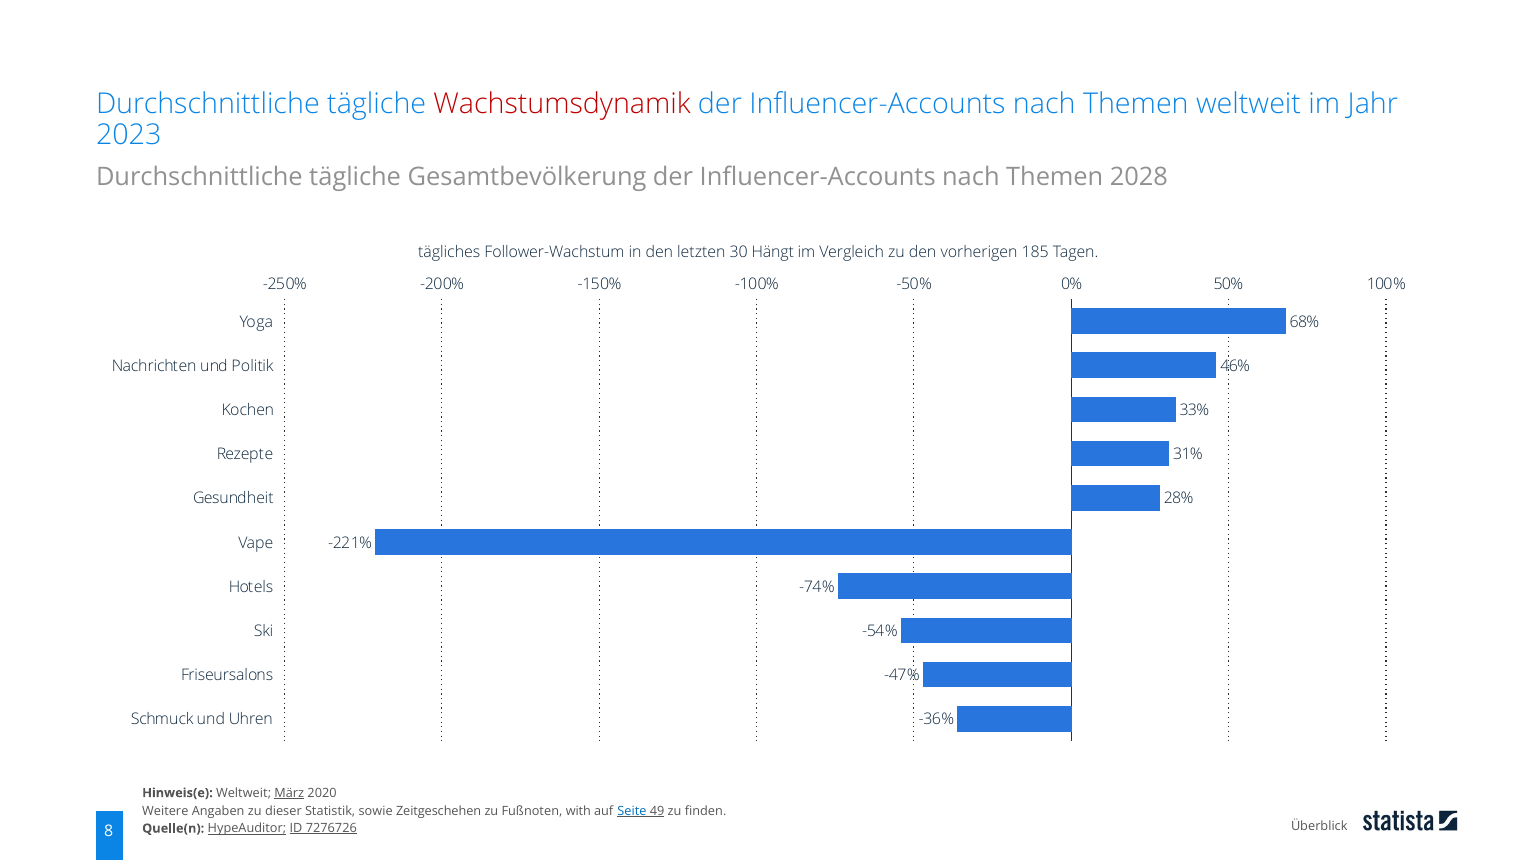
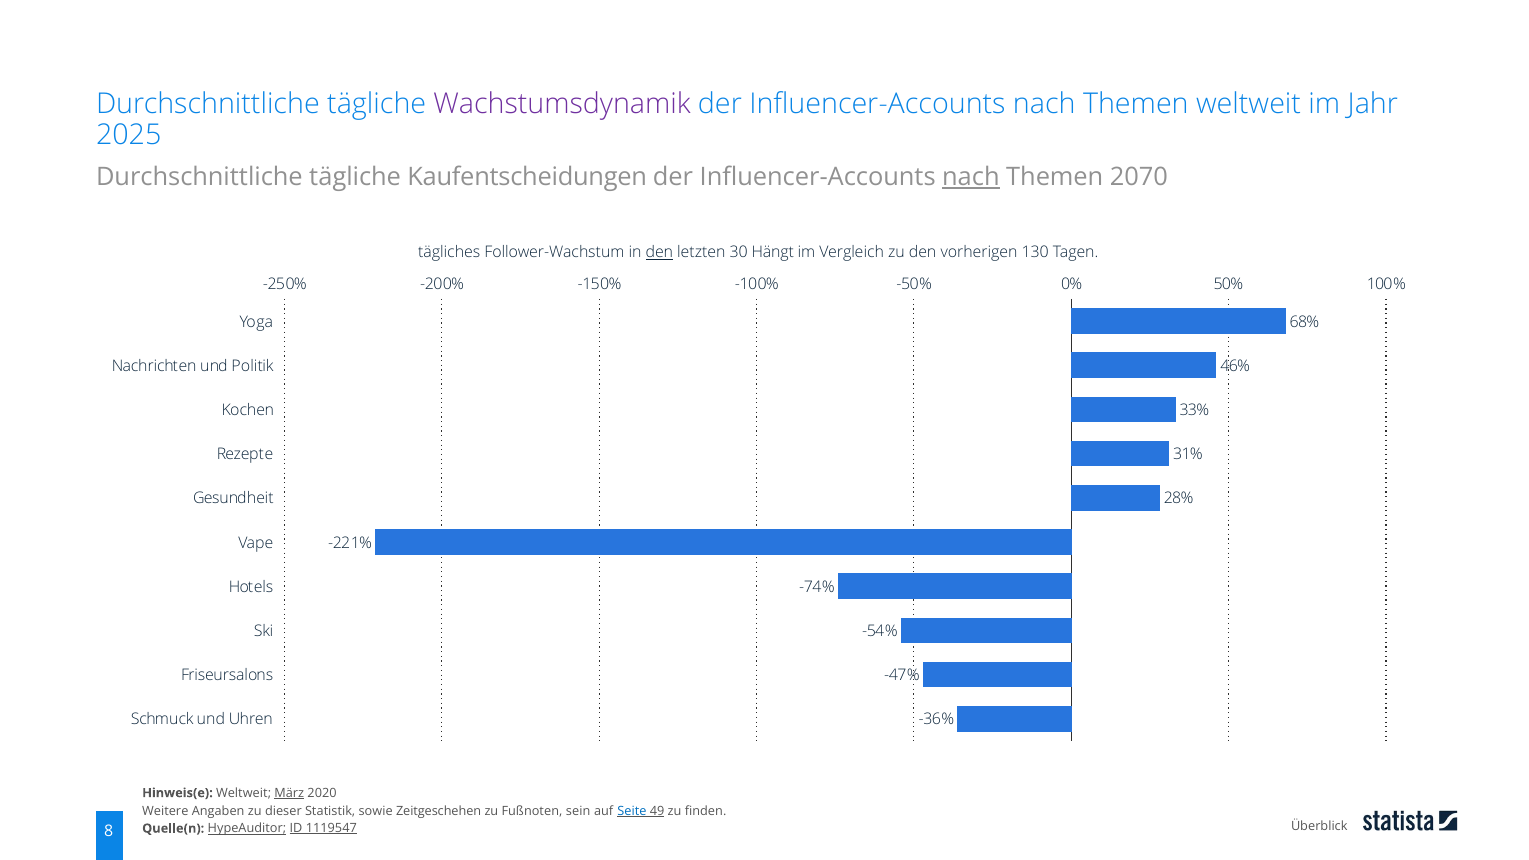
Wachstumsdynamik colour: red -> purple (562, 104)
2023: 2023 -> 2025 (129, 135)
Gesamtbevölkerung: Gesamtbevölkerung -> Kaufentscheidungen (527, 177)
nach underline: none -> present (971, 177)
2028: 2028 -> 2070 (1139, 177)
den underline: none -> present (659, 253)
185: 185 -> 130 (1035, 253)
with: with -> sein (578, 811)
7276726: 7276726 -> 1119547 (331, 828)
